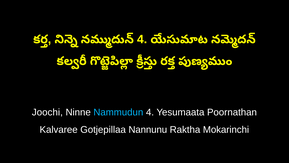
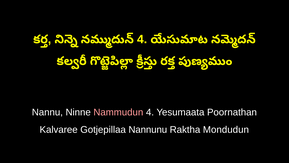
Joochi: Joochi -> Nannu (47, 112)
Nammudun colour: light blue -> pink (118, 112)
Mokarinchi: Mokarinchi -> Mondudun (226, 129)
